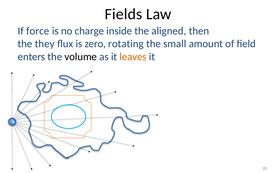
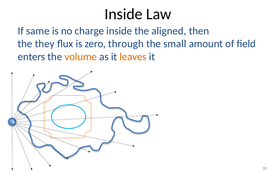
Fields: Fields -> Inside (124, 14)
force: force -> same (38, 31)
rotating: rotating -> through (126, 44)
volume colour: black -> orange (81, 57)
